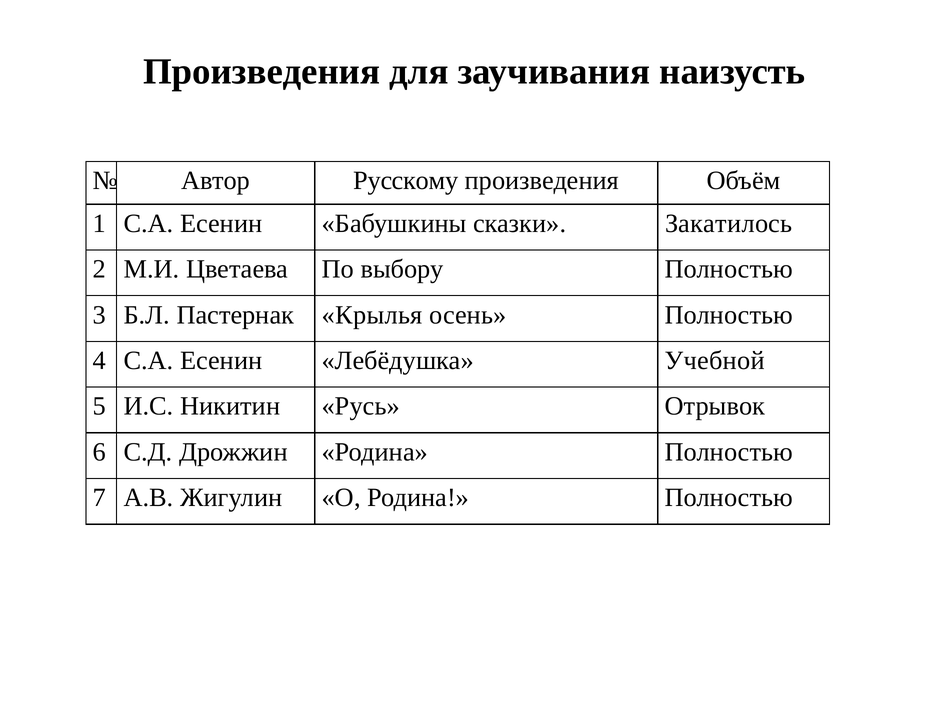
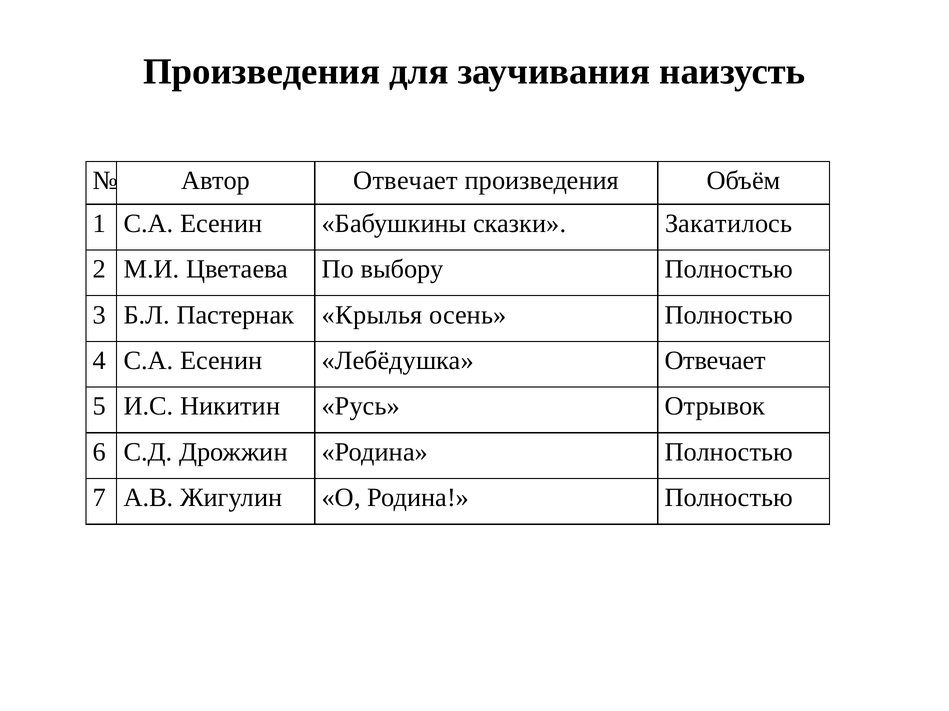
Автор Русскому: Русскому -> Отвечает (406, 181)
Лебёдушка Учебной: Учебной -> Отвечает (715, 361)
